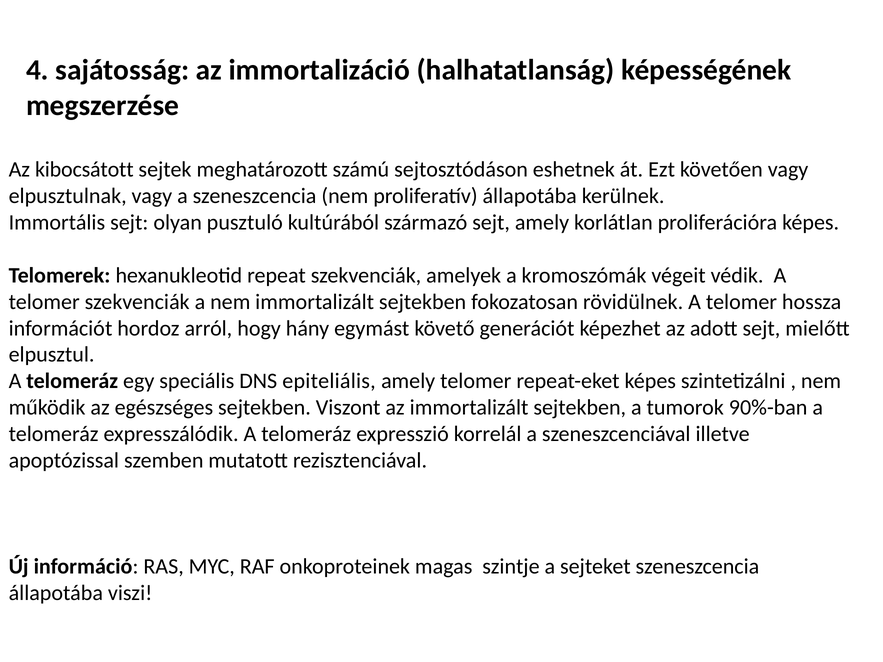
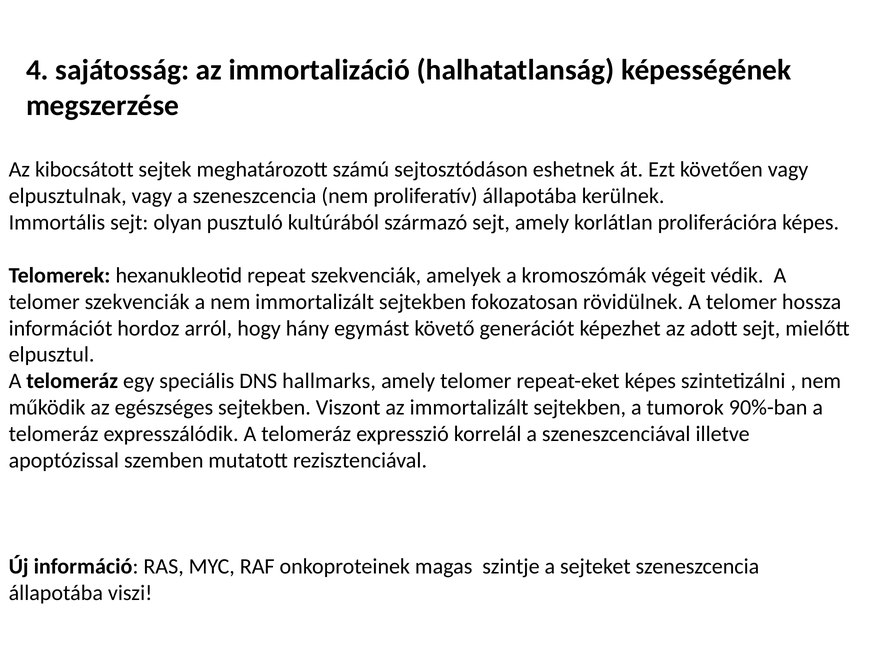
epiteliális: epiteliális -> hallmarks (329, 381)
